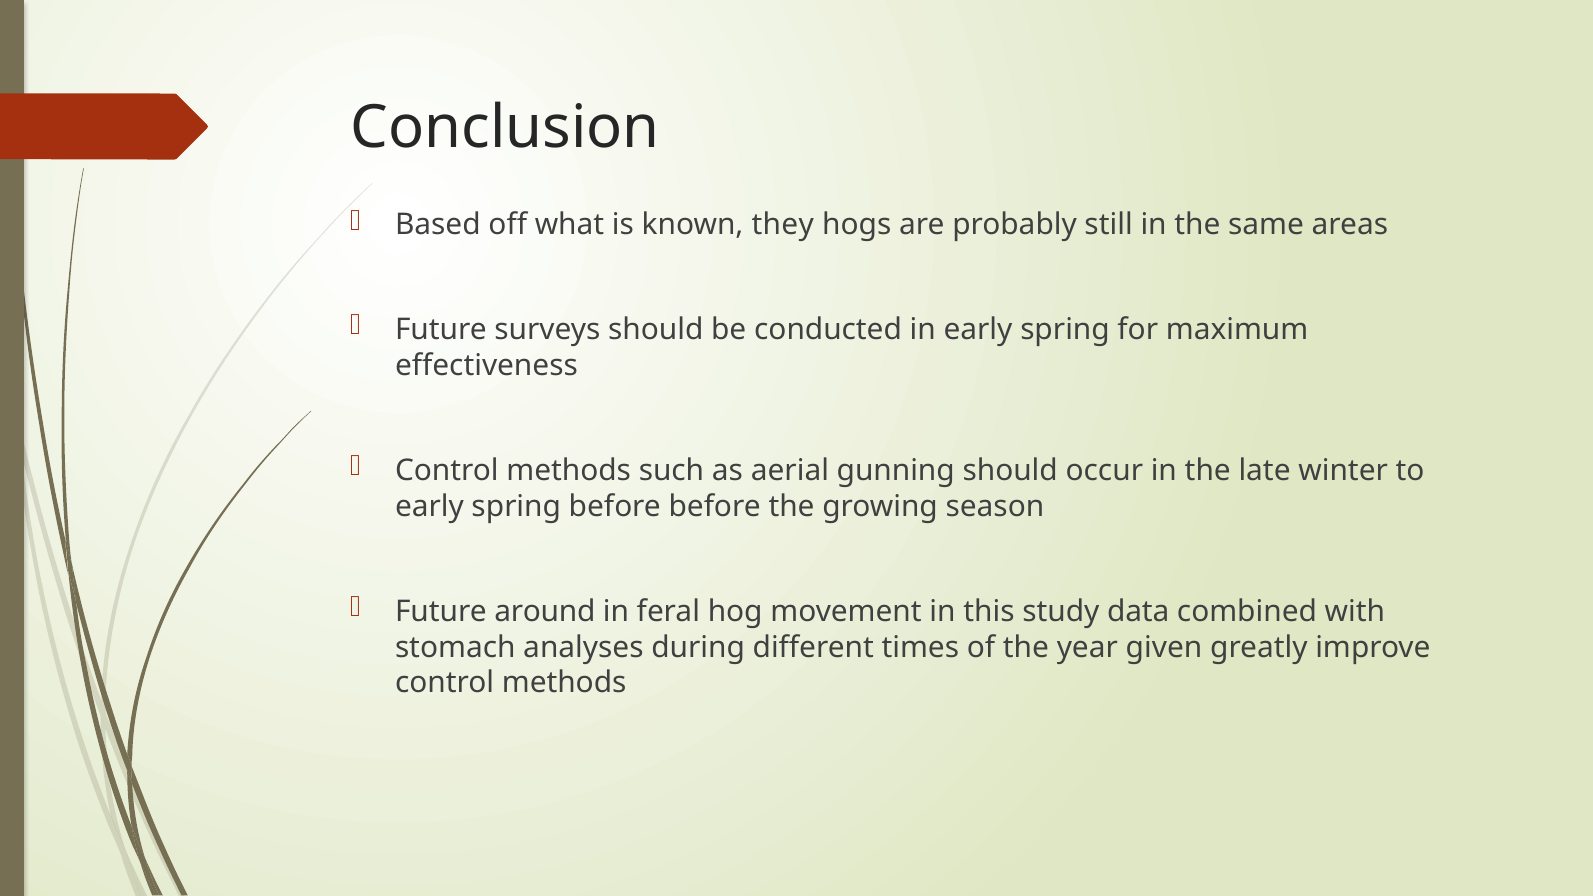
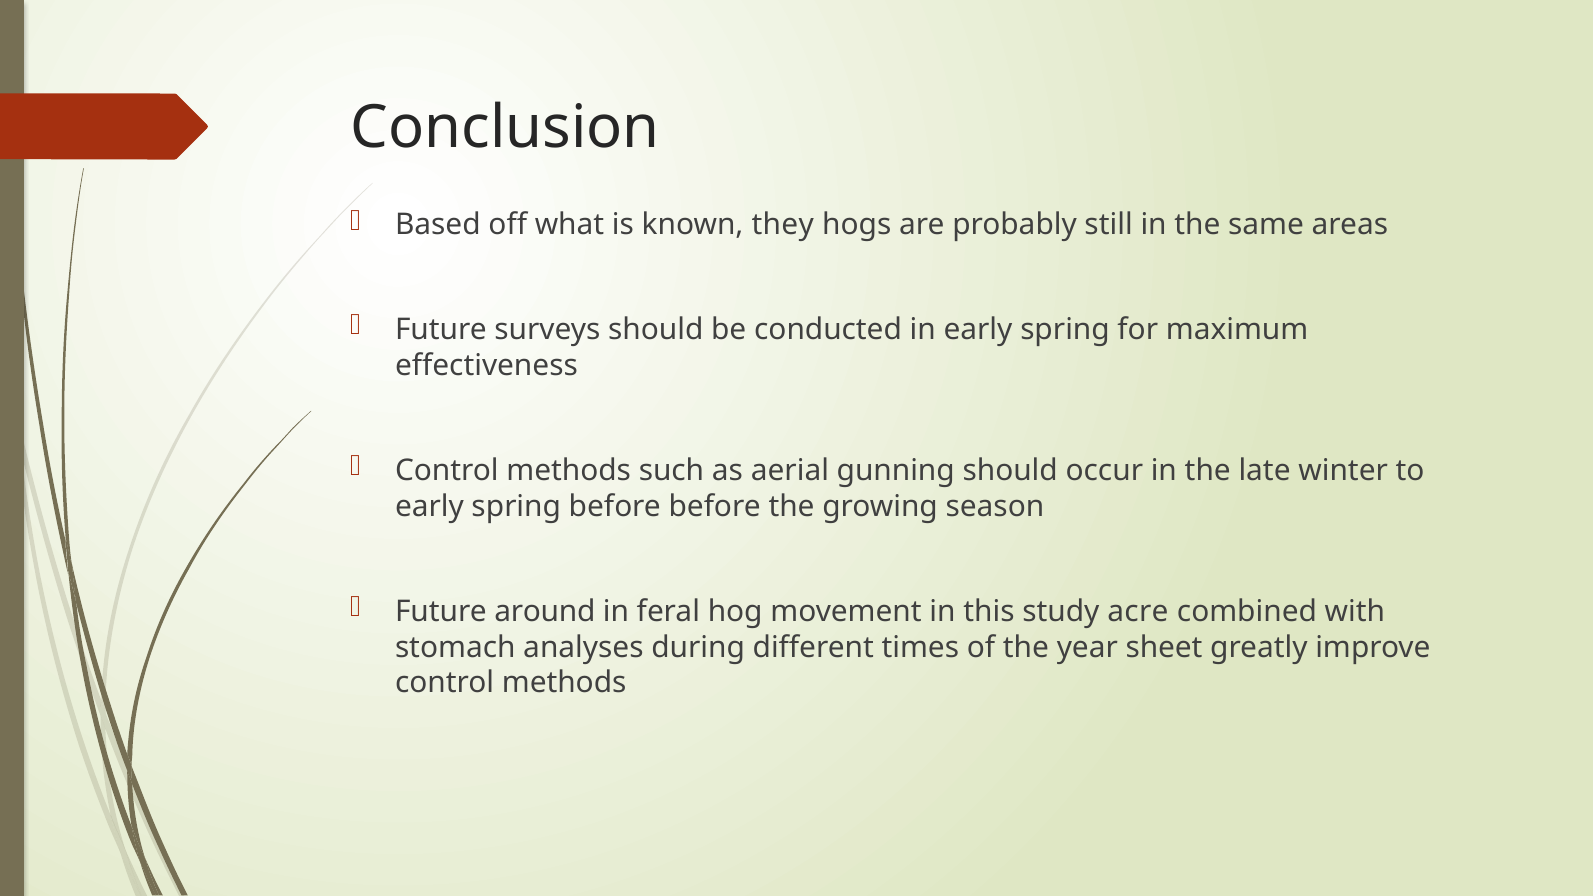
data: data -> acre (1138, 611)
given: given -> sheet (1164, 647)
